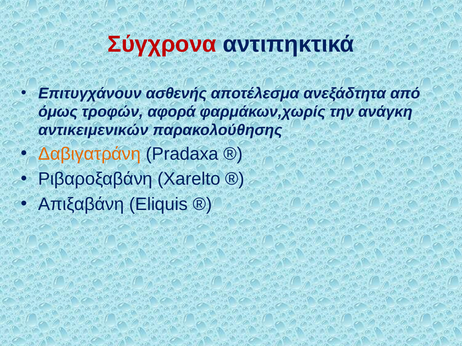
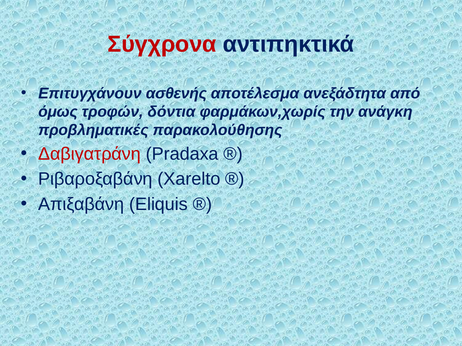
αφορά: αφορά -> δόντια (172, 112)
αντικειμενικών: αντικειμενικών -> προβληματικές (93, 130)
Δαβιγατράνη colour: orange -> red (90, 154)
